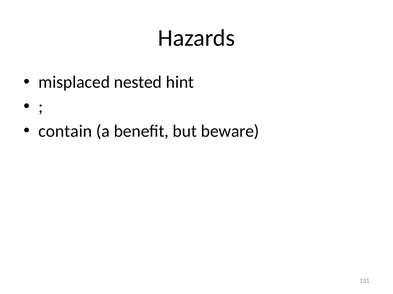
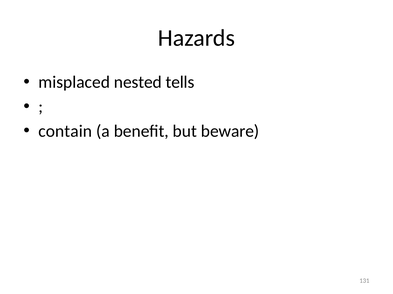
hint: hint -> tells (180, 82)
